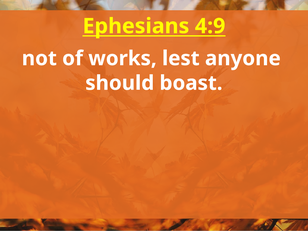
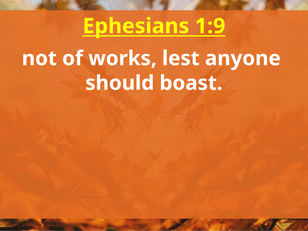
4:9: 4:9 -> 1:9 (210, 26)
